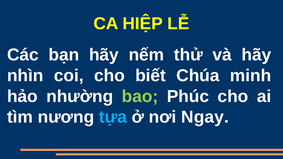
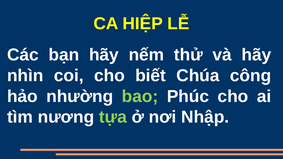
minh: minh -> công (251, 76)
tựa colour: light blue -> light green (113, 117)
Ngay: Ngay -> Nhập (205, 117)
